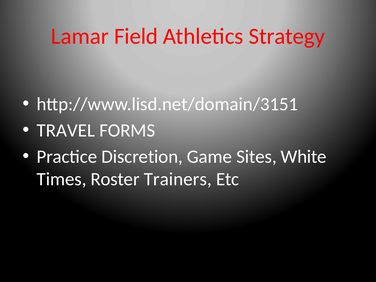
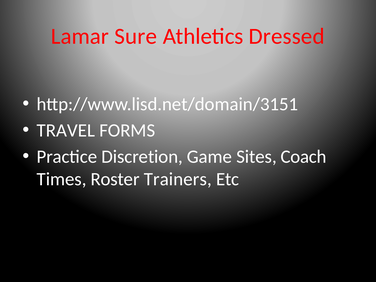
Field: Field -> Sure (136, 36)
Strategy: Strategy -> Dressed (287, 36)
White: White -> Coach (304, 157)
